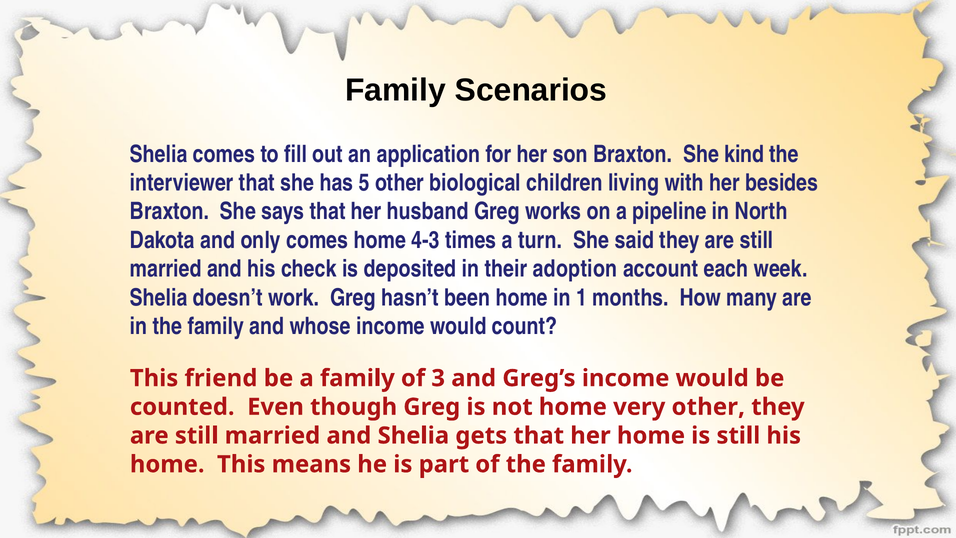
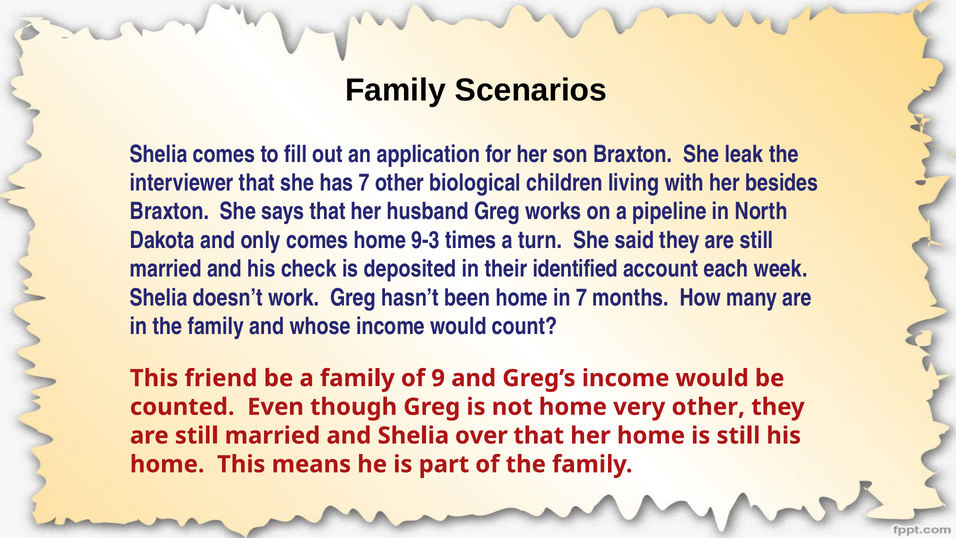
kind: kind -> leak (744, 154)
has 5: 5 -> 7 (364, 183)
4-3: 4-3 -> 9-3 (426, 240)
adoption: adoption -> identified (575, 269)
in 1: 1 -> 7 (582, 297)
3: 3 -> 9 (438, 378)
gets: gets -> over (481, 435)
